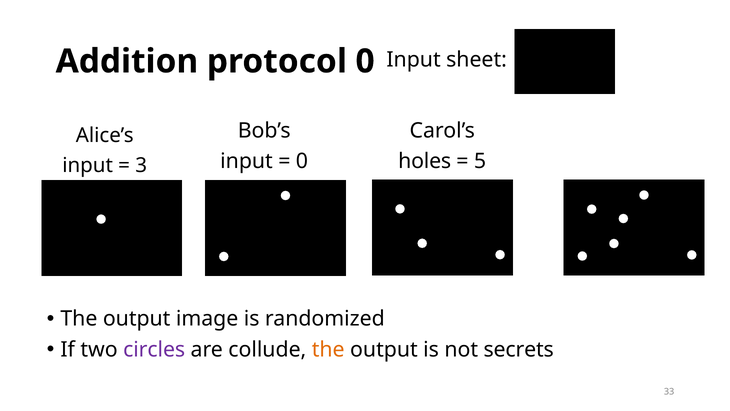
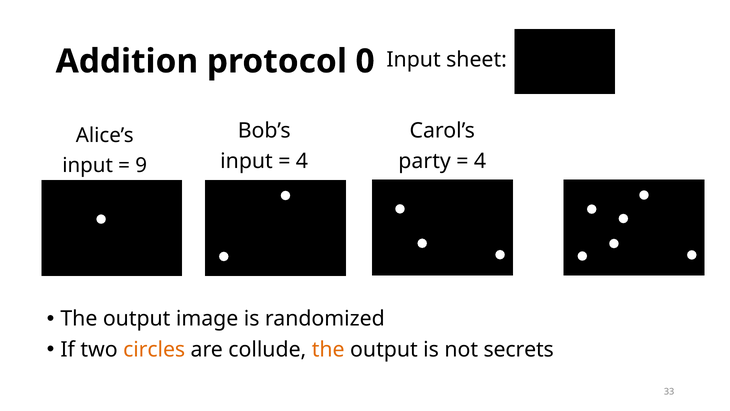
0: 0 -> 4 (302, 161)
holes: holes -> party (425, 161)
5: 5 -> 4 (480, 161)
3: 3 -> 9 (141, 165)
circles colour: purple -> orange (154, 349)
